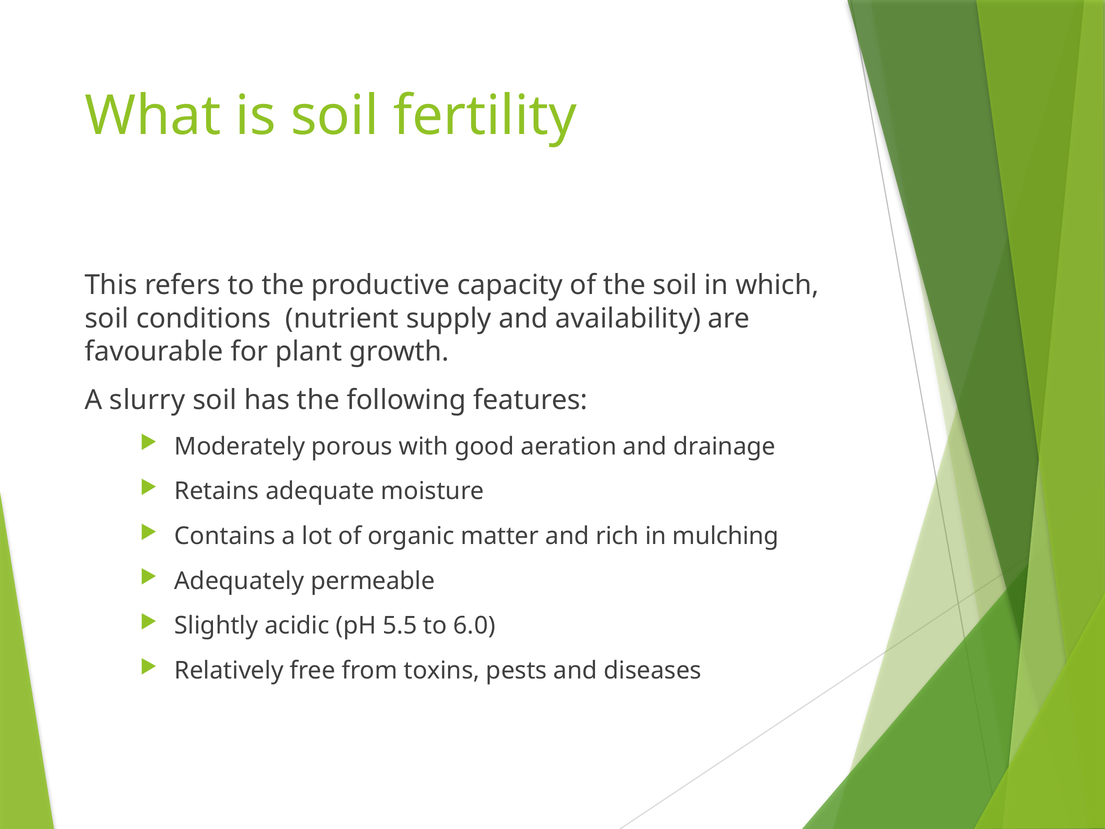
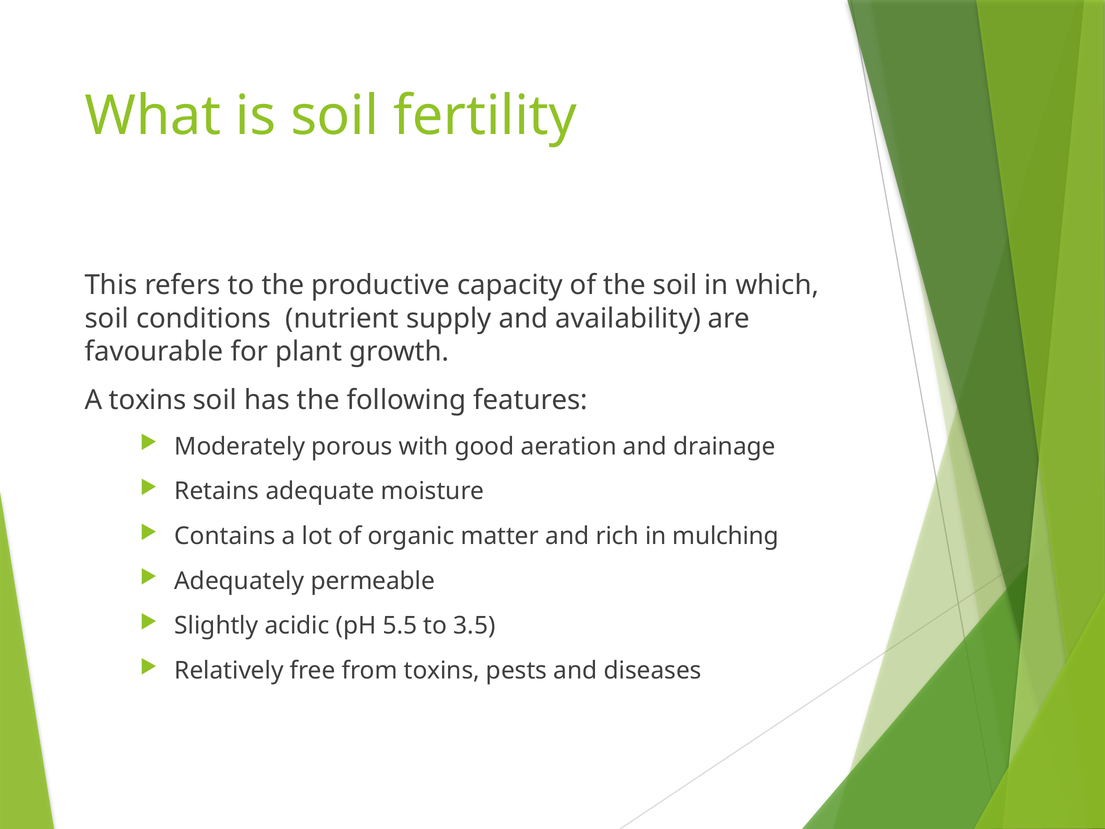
A slurry: slurry -> toxins (148, 400)
6.0: 6.0 -> 3.5 (474, 626)
